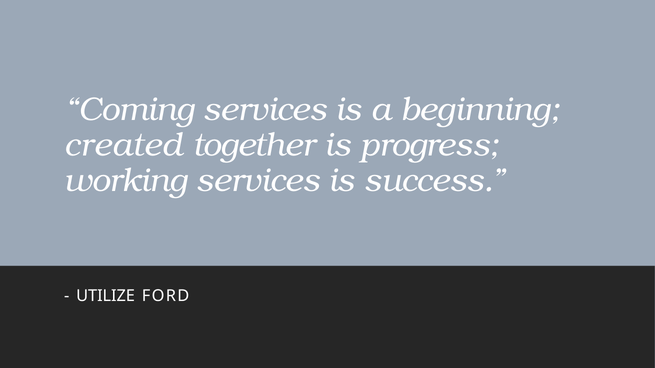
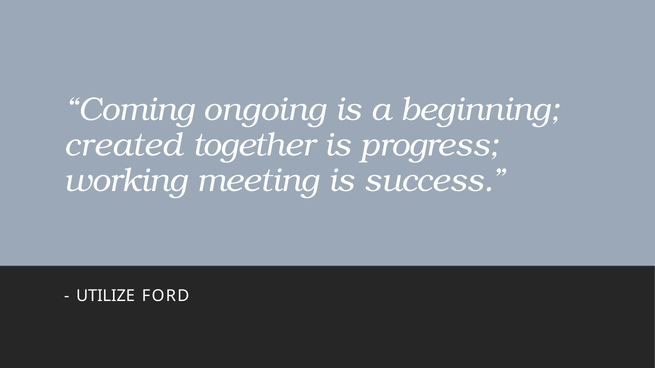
Coming services: services -> ongoing (265, 110)
working services: services -> meeting (258, 180)
